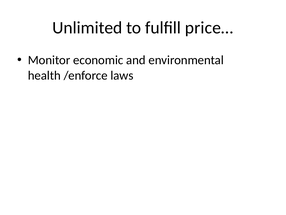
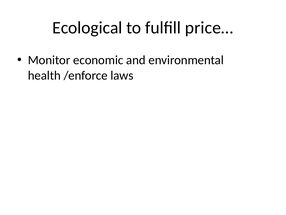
Unlimited: Unlimited -> Ecological (87, 28)
